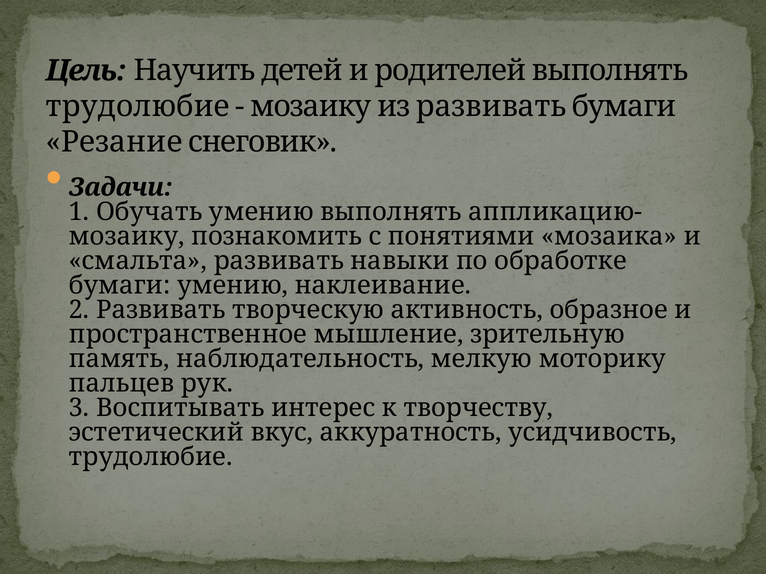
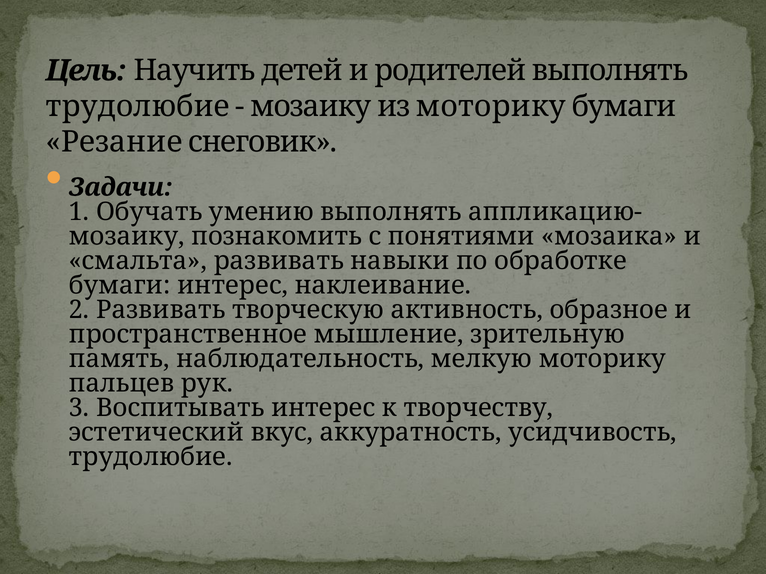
из развивать: развивать -> моторику (491, 106)
бумаги умению: умению -> интерес (233, 285)
